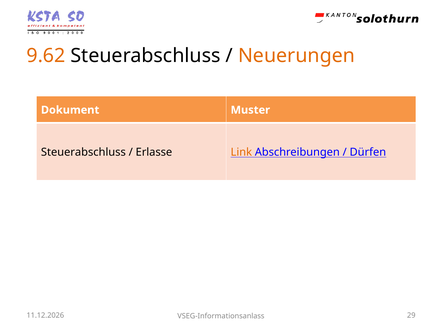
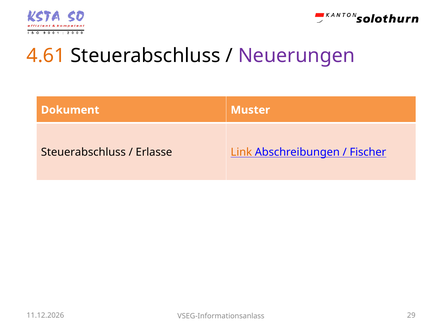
9.62: 9.62 -> 4.61 (46, 56)
Neuerungen colour: orange -> purple (297, 56)
Dürfen: Dürfen -> Fischer (368, 152)
